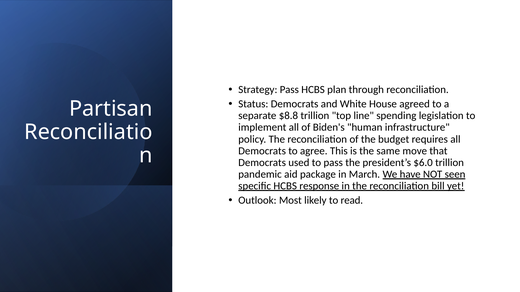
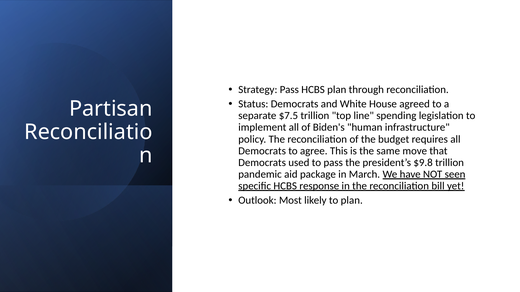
$8.8: $8.8 -> $7.5 (288, 116)
$6.0: $6.0 -> $9.8 (423, 163)
to read: read -> plan (352, 201)
